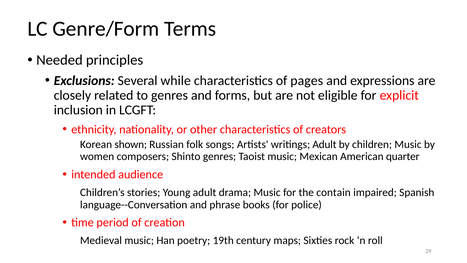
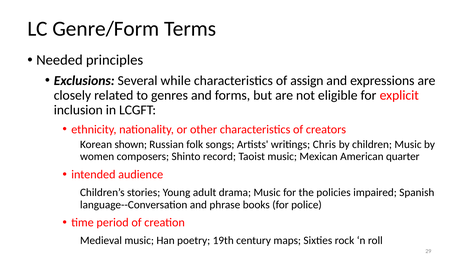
pages: pages -> assign (307, 81)
writings Adult: Adult -> Chris (324, 144)
Shinto genres: genres -> record (219, 156)
contain: contain -> policies (334, 192)
